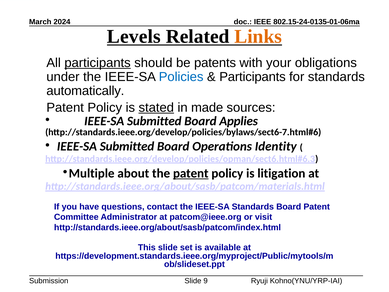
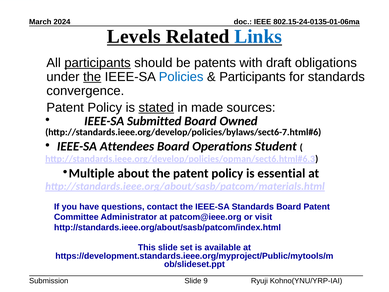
Links colour: orange -> blue (258, 36)
your: your -> draft (279, 63)
the underline: none -> present (92, 77)
automatically: automatically -> convergence (85, 91)
Applies: Applies -> Owned (239, 121)
Submitted: Submitted -> Attendees (127, 146)
Identity: Identity -> Student (276, 146)
patent underline: present -> none (191, 173)
litigation: litigation -> essential (281, 173)
